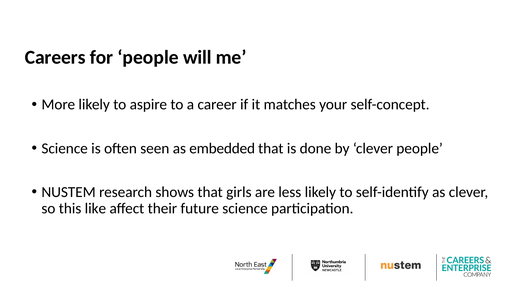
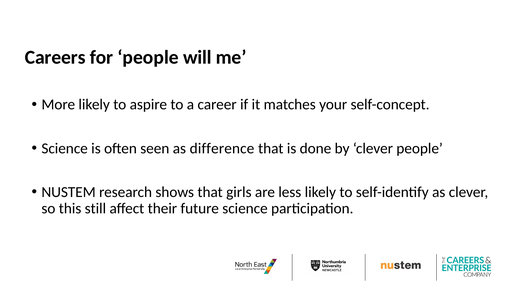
embedded: embedded -> difference (222, 148)
like: like -> still (95, 208)
